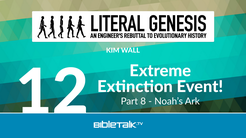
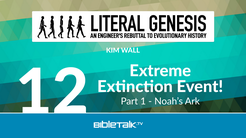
8: 8 -> 1 (143, 102)
